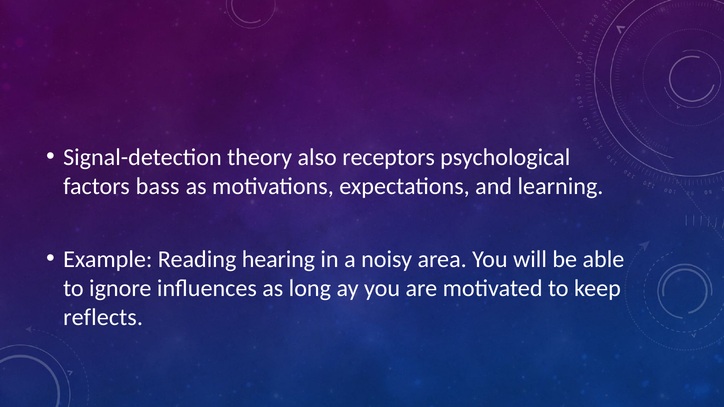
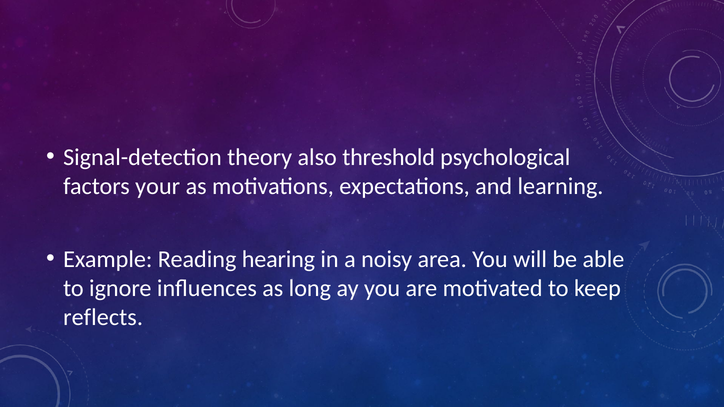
receptors: receptors -> threshold (389, 157)
bass: bass -> your (158, 186)
